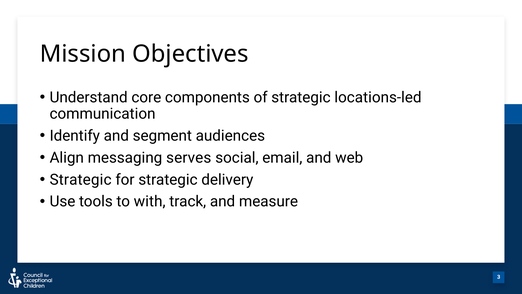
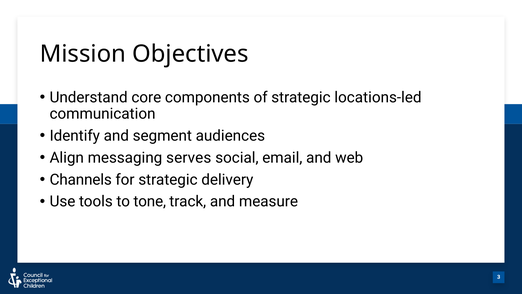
Strategic: Strategic -> Channels (81, 179)
with: with -> tone (150, 201)
